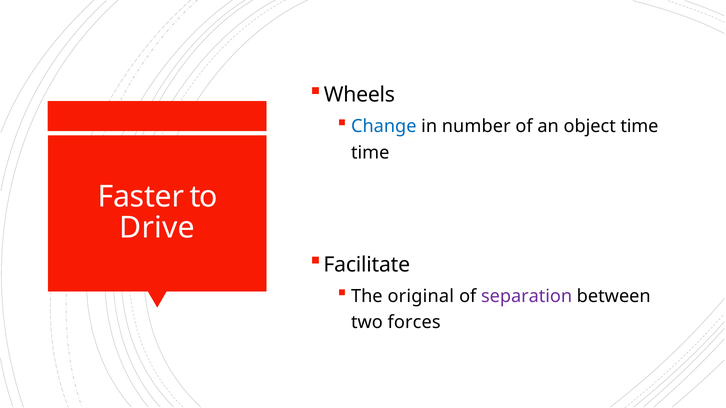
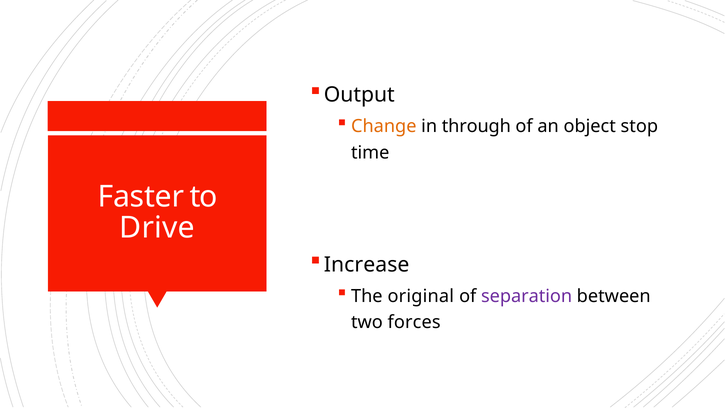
Wheels: Wheels -> Output (359, 95)
Change colour: blue -> orange (384, 127)
number: number -> through (476, 127)
object time: time -> stop (639, 127)
Facilitate: Facilitate -> Increase (367, 265)
